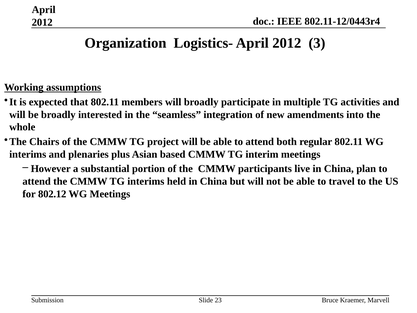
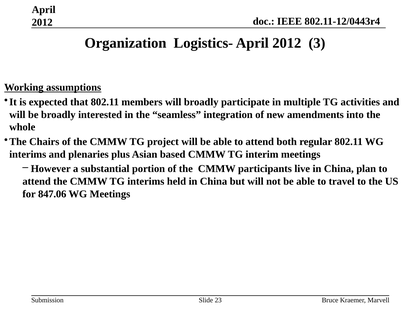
802.12: 802.12 -> 847.06 (52, 194)
